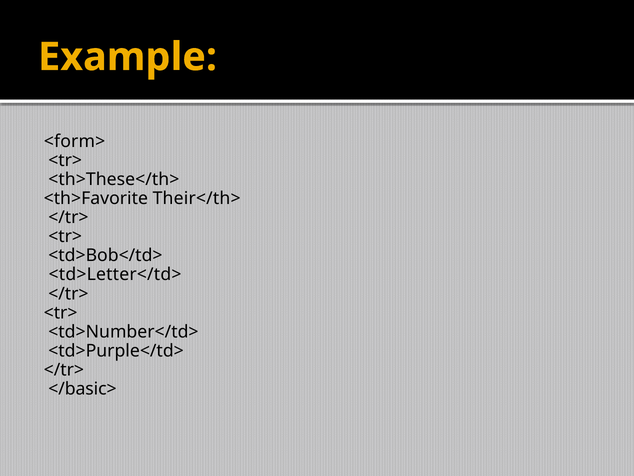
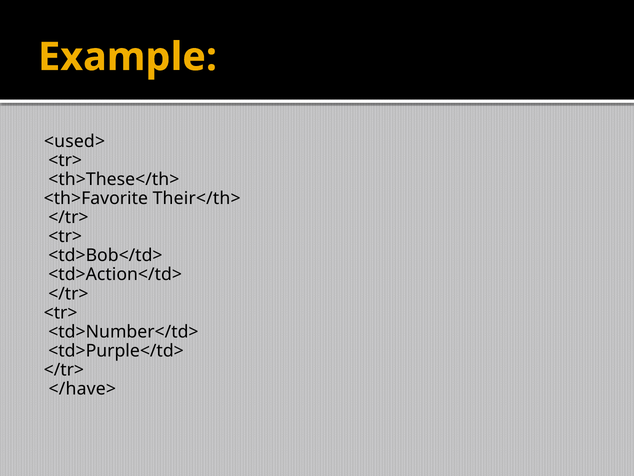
<form>: <form> -> <used> (75, 141)
<td>Letter</td>: <td>Letter</td> -> <td>Action</td> (115, 274)
</basic>: </basic> -> </have> (82, 388)
